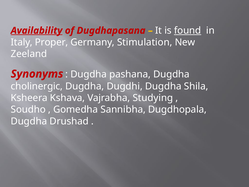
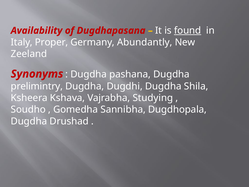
Availability underline: present -> none (37, 31)
Stimulation: Stimulation -> Abundantly (145, 42)
cholinergic: cholinergic -> prelimintry (37, 86)
